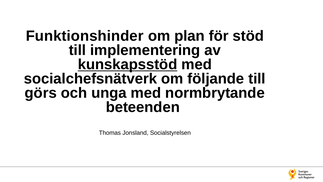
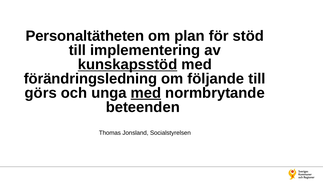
Funktionshinder: Funktionshinder -> Personaltätheten (85, 36)
socialchefsnätverk: socialchefsnätverk -> förändringsledning (91, 79)
med underline: none -> present (146, 93)
